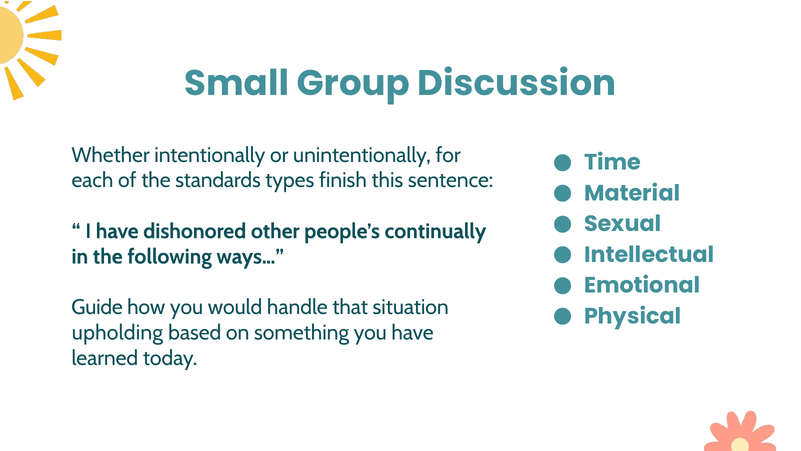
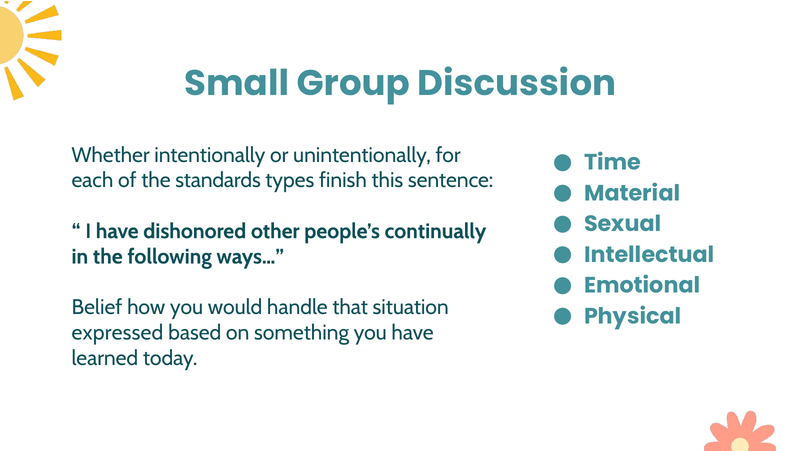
Guide: Guide -> Belief (97, 307)
upholding: upholding -> expressed (117, 332)
